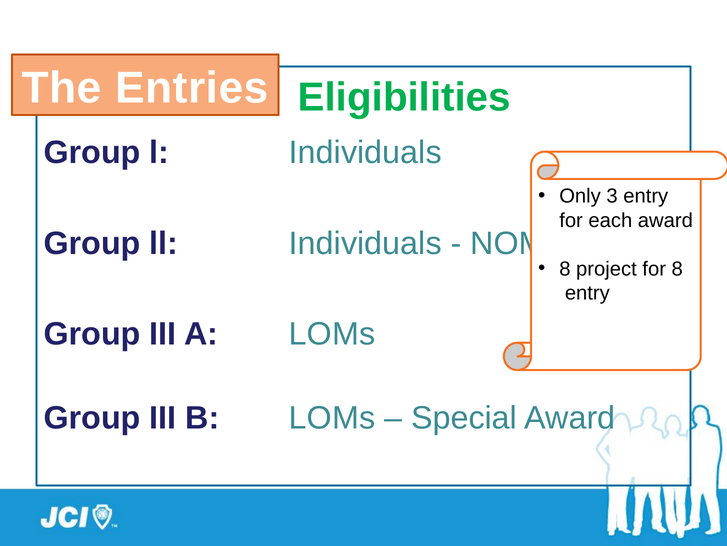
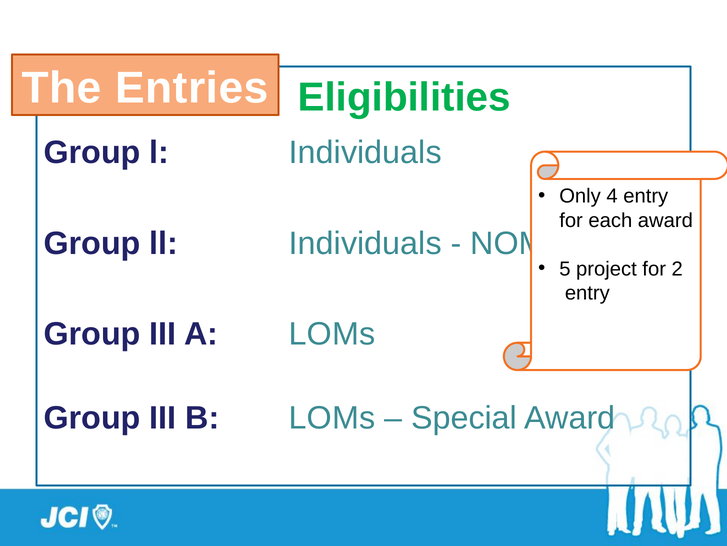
3: 3 -> 4 (612, 196)
8: 8 -> 5 (565, 269)
for 8: 8 -> 2 (677, 269)
